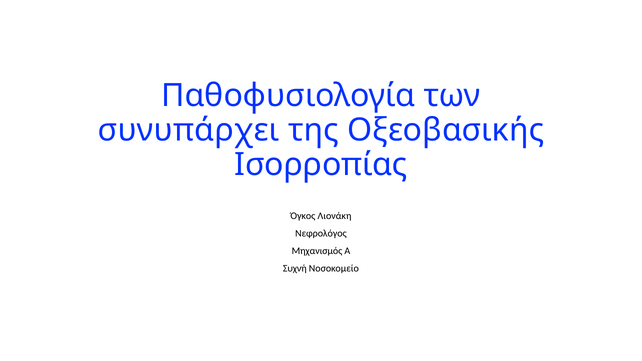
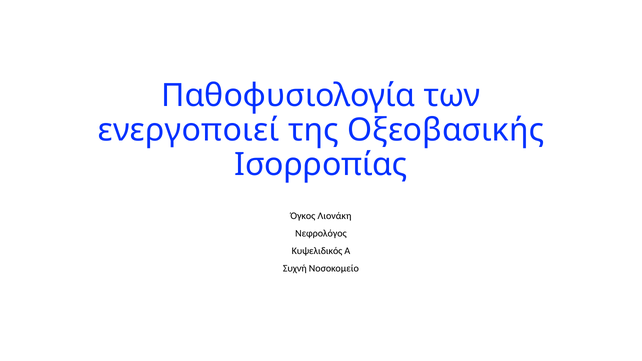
συνυπάρχει: συνυπάρχει -> ενεργοποιεί (189, 130)
Μηχανισμός: Μηχανισμός -> Κυψελιδικός (317, 251)
